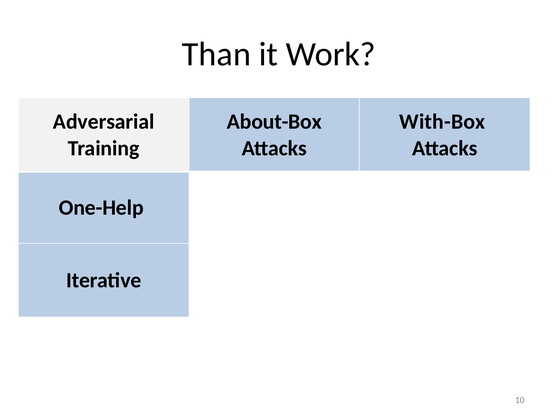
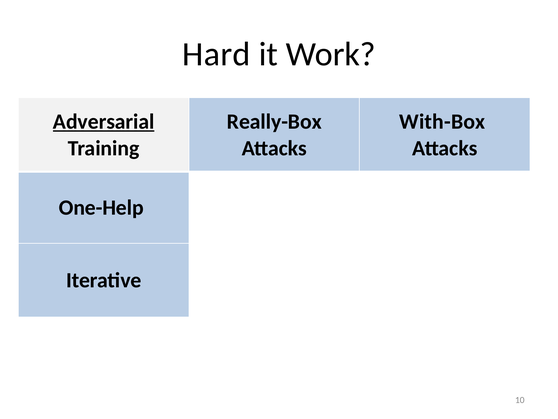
Than: Than -> Hard (216, 54)
Adversarial underline: none -> present (104, 122)
About-Box: About-Box -> Really-Box (274, 122)
